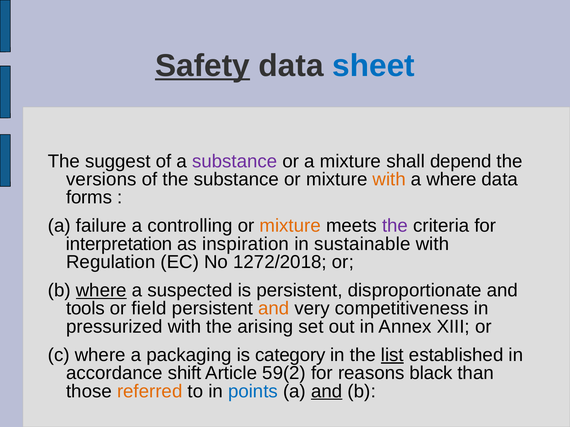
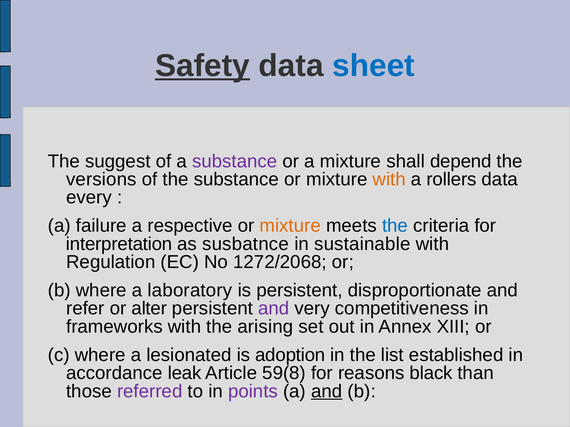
a where: where -> rollers (452, 180)
forms: forms -> every (89, 198)
controlling: controlling -> respective (190, 226)
the colour: purple -> blue (395, 226)
inspiration: inspiration -> susbatnce (246, 244)
1272/2018: 1272/2018 -> 1272/2068 (280, 262)
where underline: present -> none (101, 291)
suspected: suspected -> laboratory (190, 291)
tools: tools -> refer (85, 309)
field: field -> alter (149, 309)
and colour: orange -> purple (274, 309)
pressurized: pressurized -> frameworks (114, 327)
packaging: packaging -> lesionated (189, 355)
category: category -> adoption (290, 355)
list underline: present -> none (392, 355)
shift: shift -> leak (185, 373)
59(2: 59(2 -> 59(8 (284, 373)
referred colour: orange -> purple (150, 392)
points colour: blue -> purple (253, 392)
